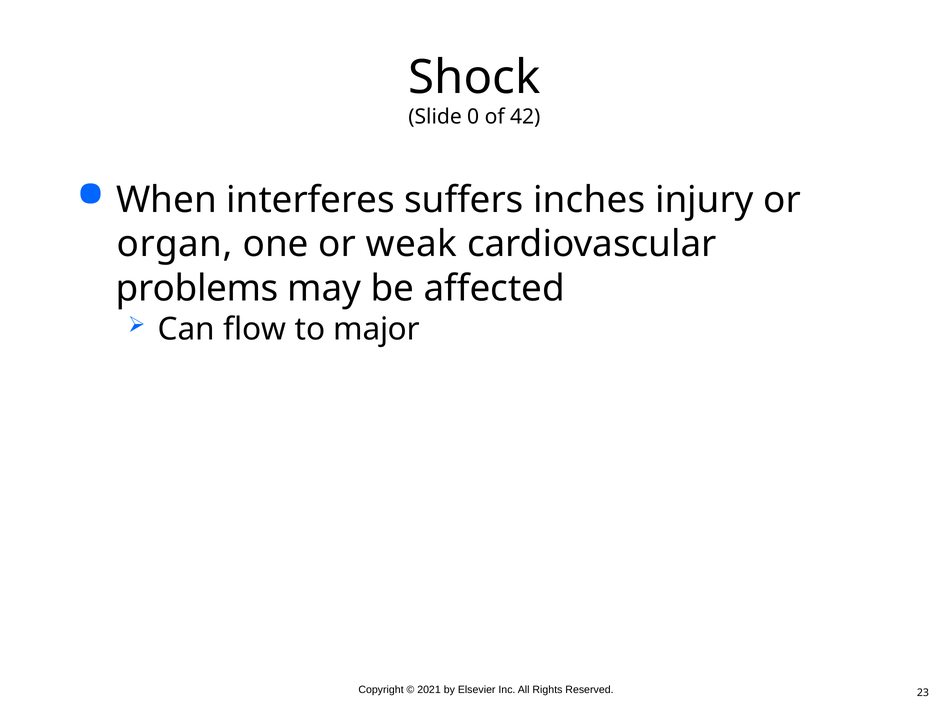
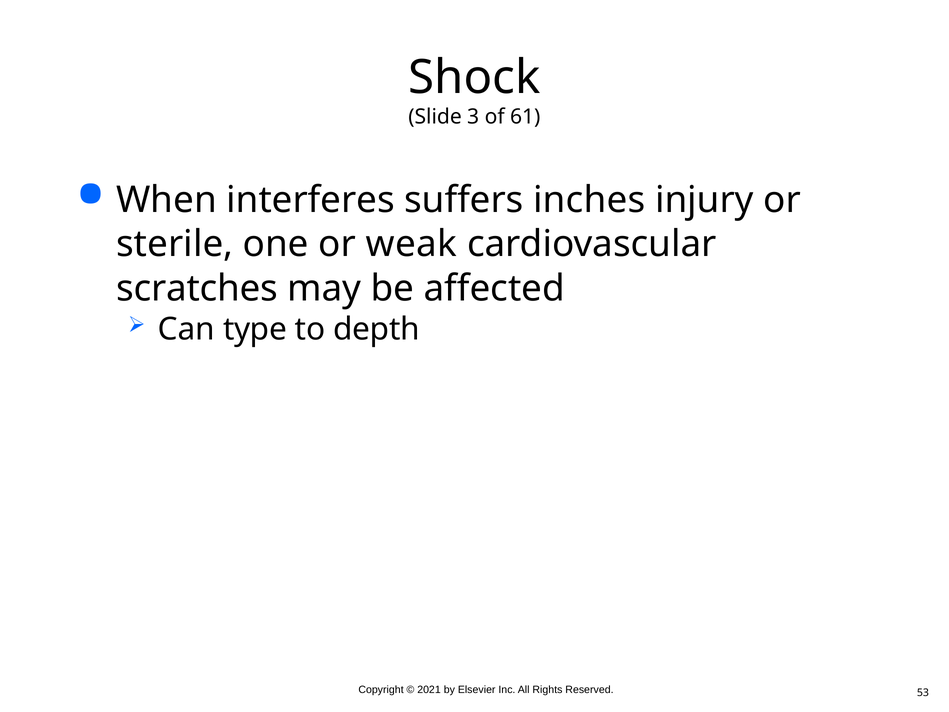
0: 0 -> 3 (473, 117)
42: 42 -> 61 (525, 117)
organ: organ -> sterile (175, 244)
problems: problems -> scratches (197, 288)
flow: flow -> type (255, 329)
major: major -> depth (377, 329)
23: 23 -> 53 (923, 693)
